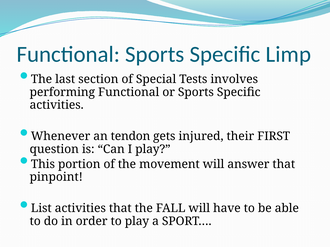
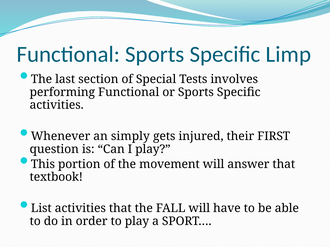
tendon: tendon -> simply (130, 137)
pinpoint: pinpoint -> textbook (56, 177)
